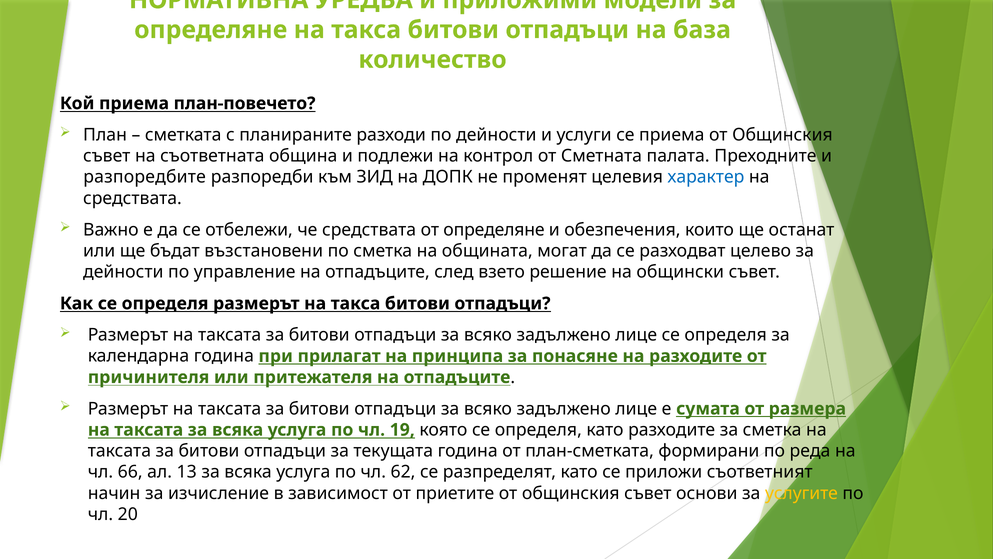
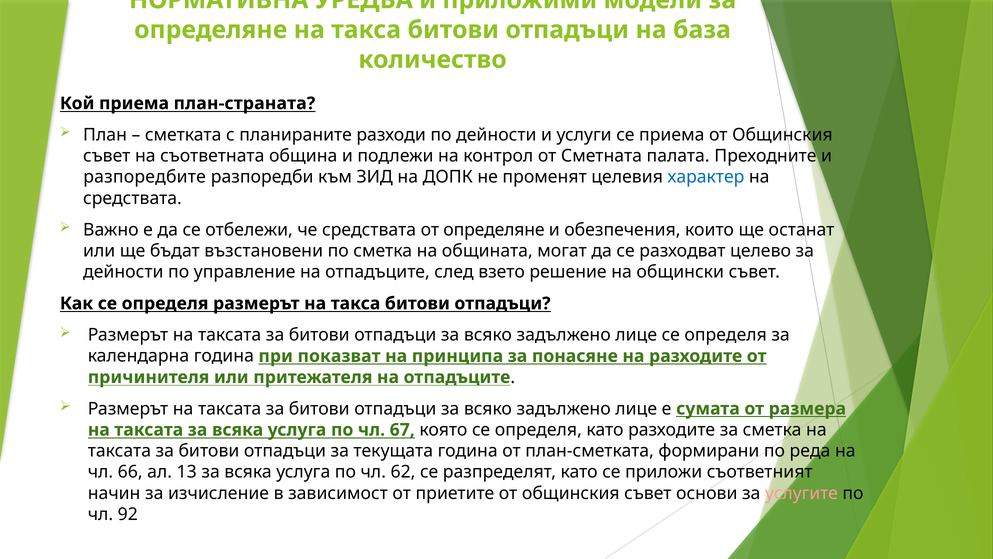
план-повечето: план-повечето -> план-страната (244, 103)
прилагат: прилагат -> показват (339, 356)
19: 19 -> 67 (402, 430)
услугите colour: yellow -> pink (801, 493)
20: 20 -> 92 (128, 514)
